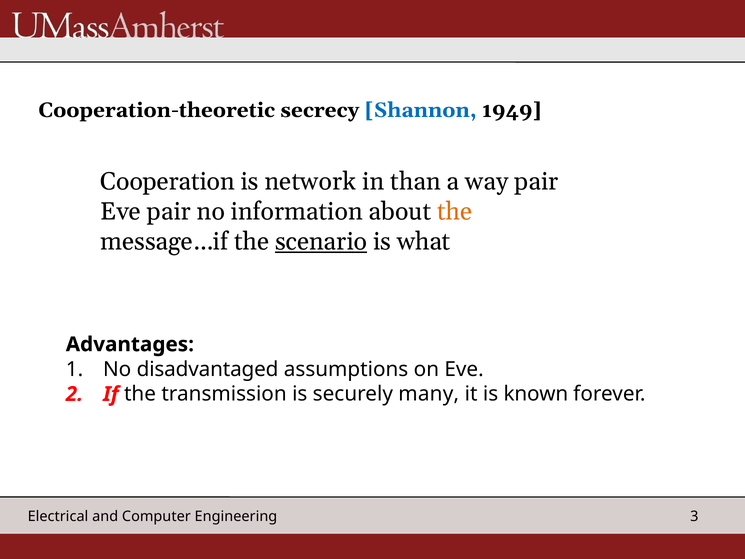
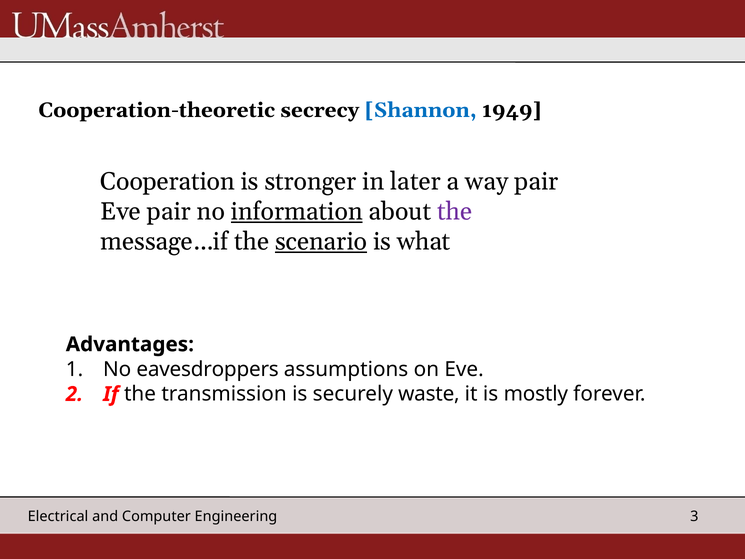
network: network -> stronger (310, 182)
than: than -> later (416, 182)
information underline: none -> present (297, 211)
the colour: orange -> purple (455, 211)
disadvantaged: disadvantaged -> eavesdroppers (208, 369)
many: many -> waste (429, 394)
known: known -> mostly (536, 394)
